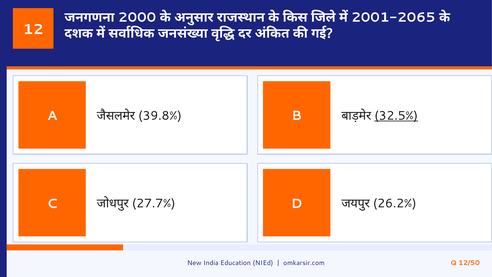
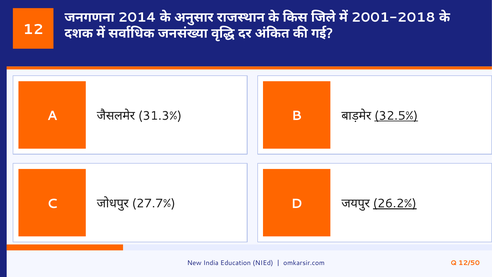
2000: 2000 -> 2014 (137, 17)
2001-2065: 2001-2065 -> 2001-2018 (393, 17)
39.8%: 39.8% -> 31.3% (160, 116)
26.2% underline: none -> present (395, 203)
